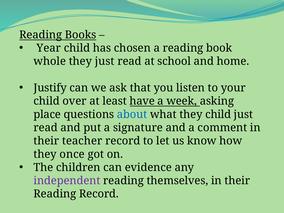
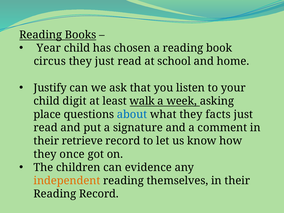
whole: whole -> circus (50, 61)
over: over -> digit (75, 101)
have: have -> walk (142, 101)
they child: child -> facts (218, 114)
teacher: teacher -> retrieve (82, 141)
independent colour: purple -> orange (67, 181)
